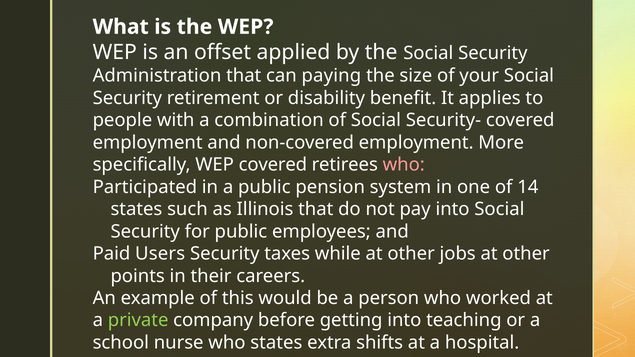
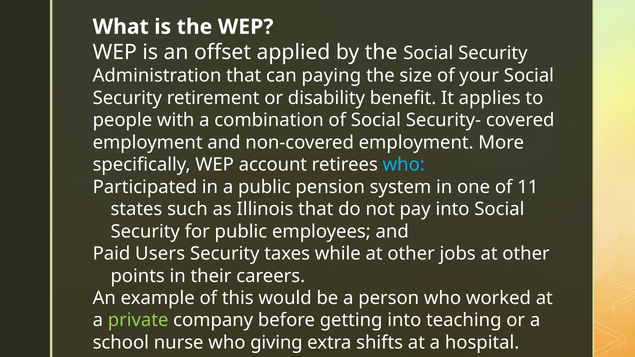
WEP covered: covered -> account (273, 165)
who colour: pink -> light blue (404, 165)
14: 14 -> 11 (528, 187)
who states: states -> giving (276, 343)
